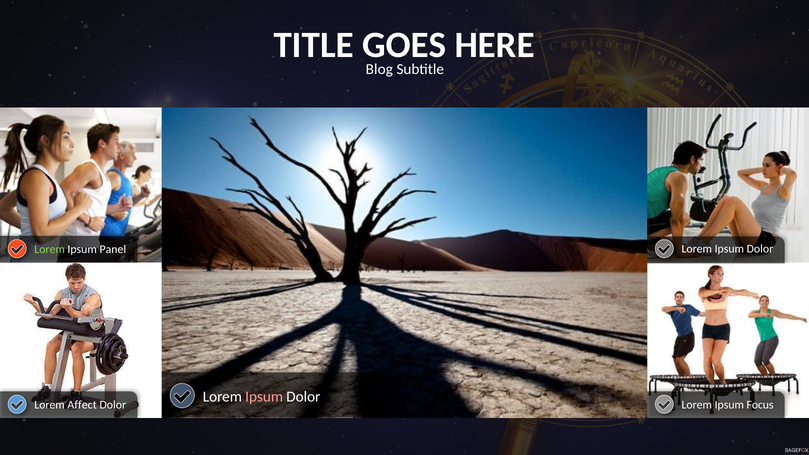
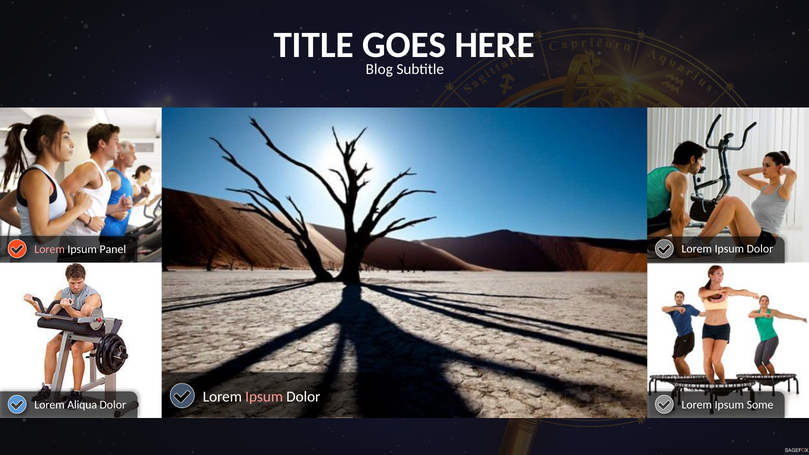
Lorem colour: light green -> pink (50, 249)
Affect: Affect -> Aliqua (82, 405)
Focus: Focus -> Some (760, 405)
